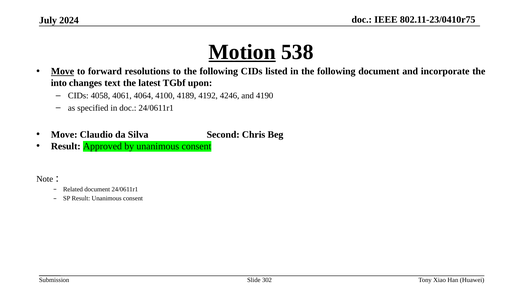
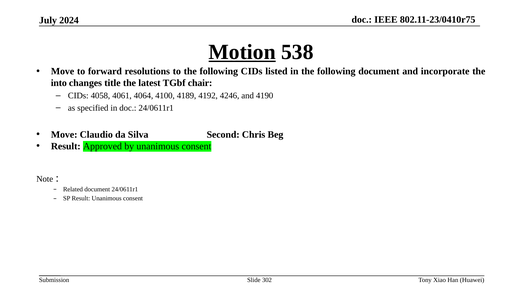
Move underline: present -> none (63, 71)
text: text -> title (112, 83)
upon: upon -> chair (200, 83)
